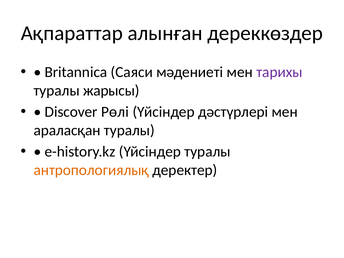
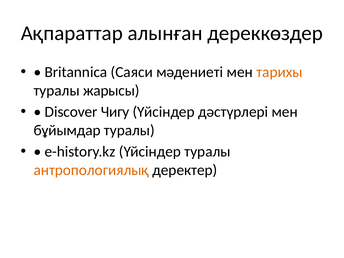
тарихы colour: purple -> orange (279, 72)
Рөлі: Рөлі -> Чигу (115, 112)
араласқан: араласқан -> бұйымдар (67, 130)
